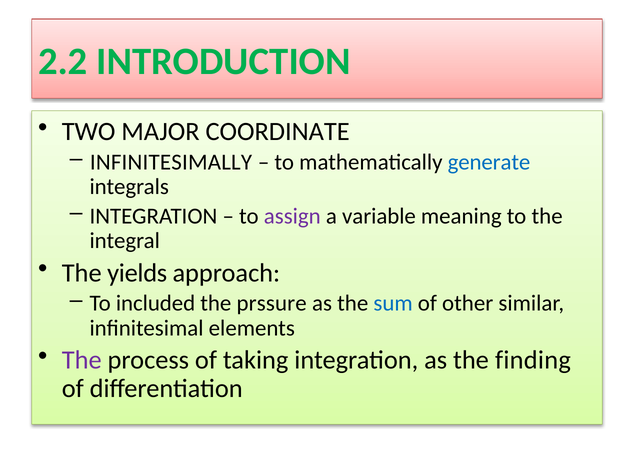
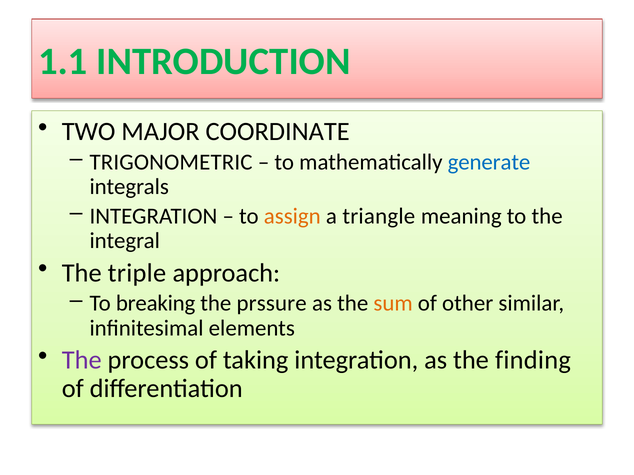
2.2: 2.2 -> 1.1 (63, 61)
INFINITESIMALLY: INFINITESIMALLY -> TRIGONOMETRIC (171, 162)
assign colour: purple -> orange (292, 216)
variable: variable -> triangle (379, 216)
yields: yields -> triple (137, 273)
included: included -> breaking (156, 304)
sum colour: blue -> orange (393, 304)
